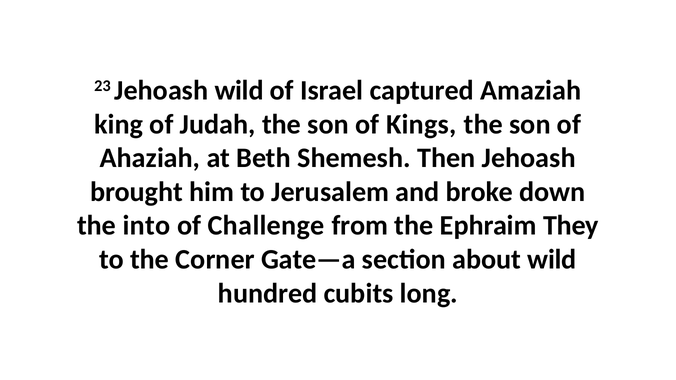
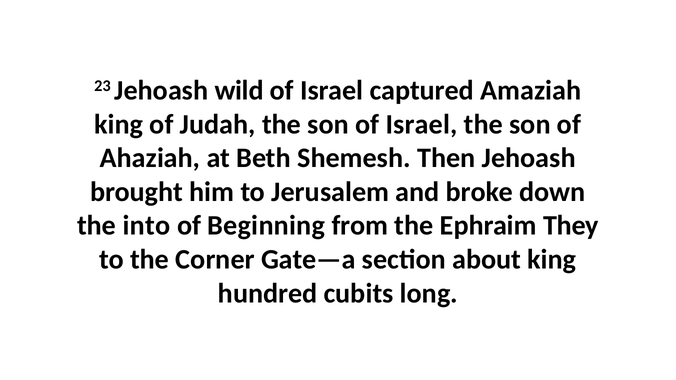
son of Kings: Kings -> Israel (421, 124)
Challenge: Challenge -> Beginning (266, 226)
about wild: wild -> king (552, 260)
